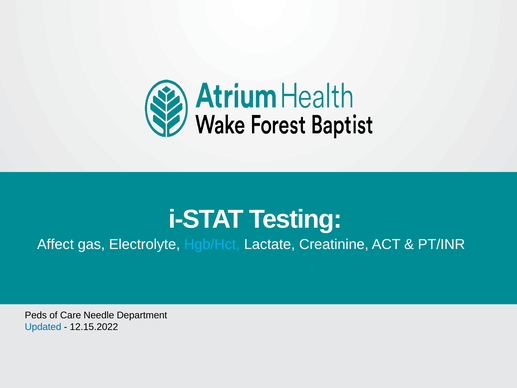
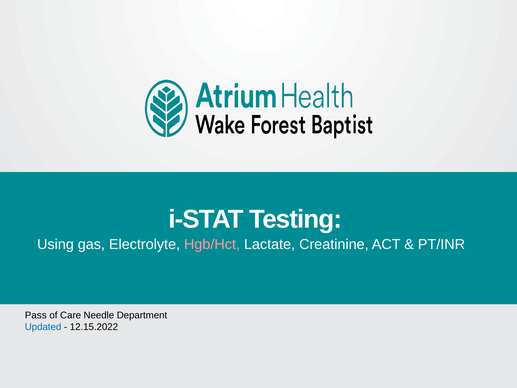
Affect: Affect -> Using (55, 244)
Hgb/Hct colour: light blue -> pink (212, 244)
Peds: Peds -> Pass (36, 315)
